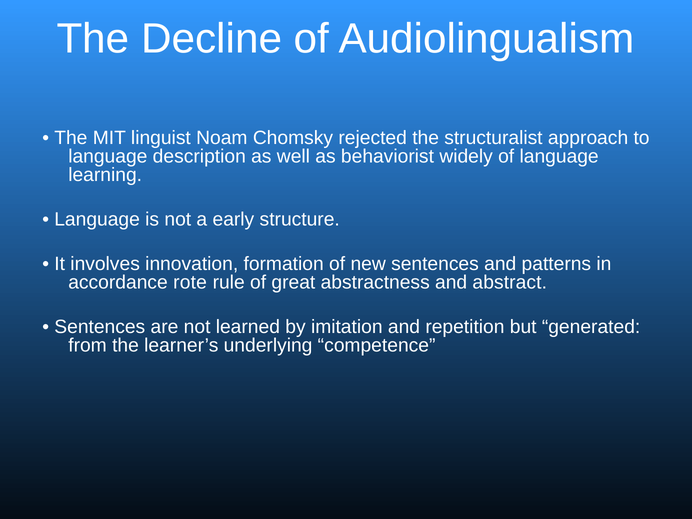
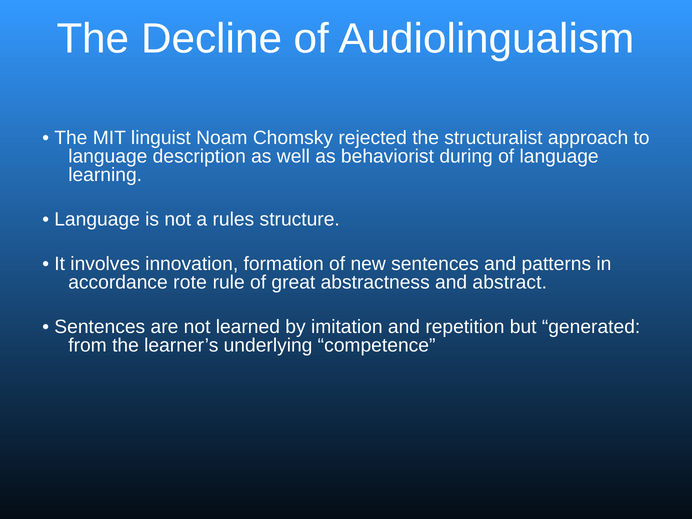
widely: widely -> during (466, 156)
early: early -> rules (233, 219)
